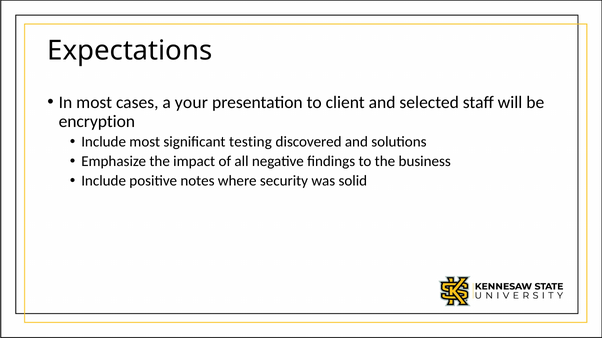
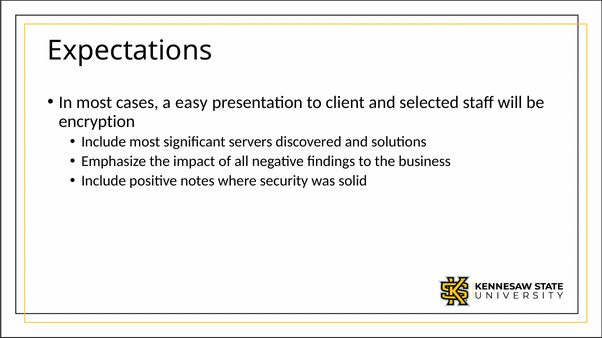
your: your -> easy (191, 103)
testing: testing -> servers (251, 142)
